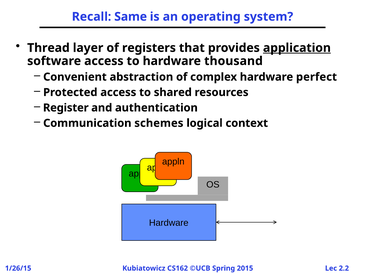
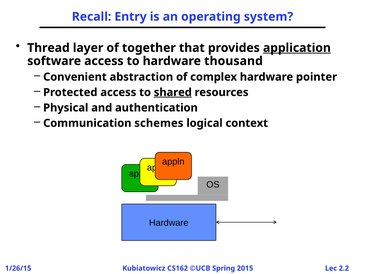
Same: Same -> Entry (131, 17)
registers: registers -> together (149, 48)
perfect: perfect -> pointer (317, 77)
shared underline: none -> present (173, 92)
Register: Register -> Physical (66, 108)
